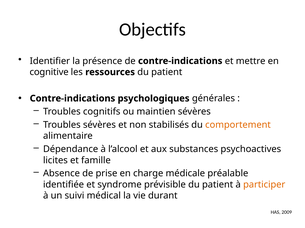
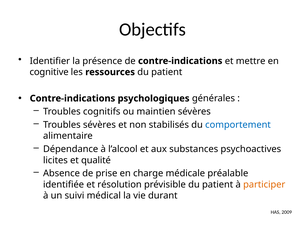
comportement colour: orange -> blue (238, 125)
famille: famille -> qualité (96, 161)
syndrome: syndrome -> résolution (120, 185)
